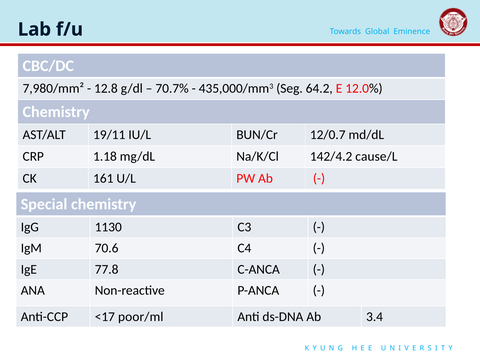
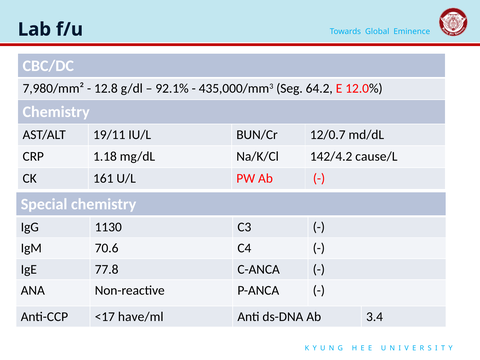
70.7%: 70.7% -> 92.1% (172, 88)
poor/ml: poor/ml -> have/ml (141, 317)
